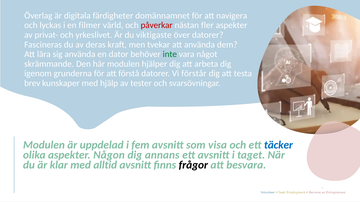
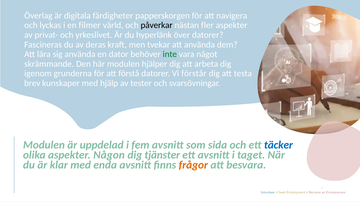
domännamnet: domännamnet -> papperskorgen (163, 16)
påverkar colour: red -> black (157, 25)
viktigaste: viktigaste -> hyperlänk (154, 35)
visa: visa -> sida (218, 145)
annans: annans -> tjänster (162, 155)
alltid: alltid -> enda (105, 165)
frågor colour: black -> orange (193, 165)
